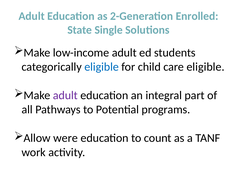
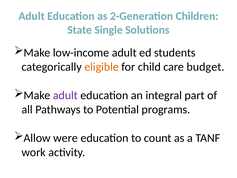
Enrolled: Enrolled -> Children (197, 16)
eligible colour: blue -> orange (102, 67)
care eligible: eligible -> budget (206, 67)
